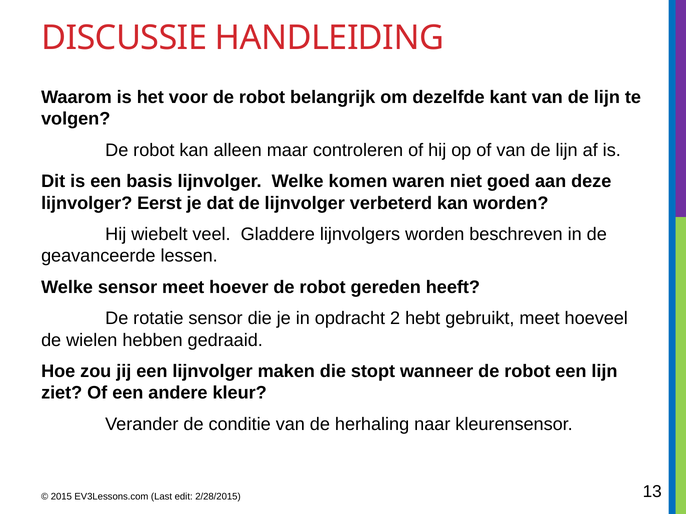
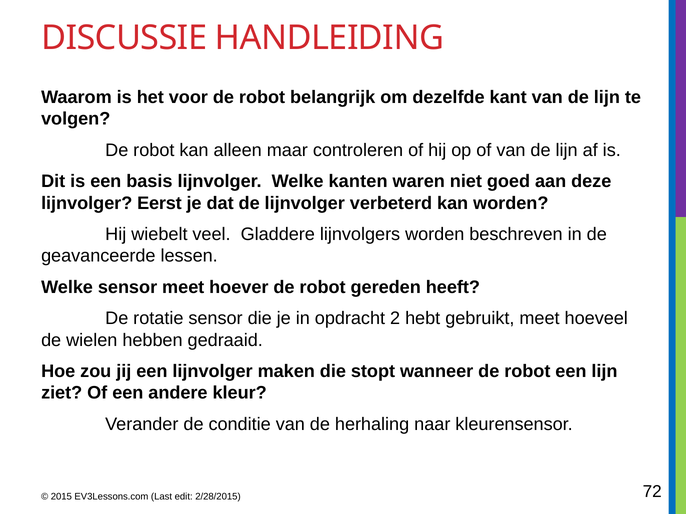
komen: komen -> kanten (358, 182)
13: 13 -> 72 (652, 492)
